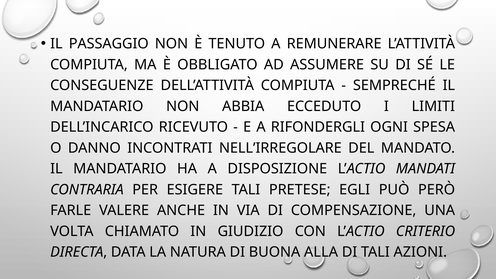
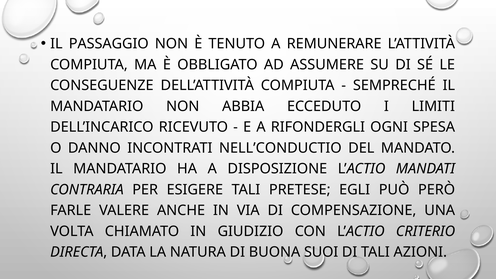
NELL’IRREGOLARE: NELL’IRREGOLARE -> NELL’CONDUCTIO (280, 148)
ALLA: ALLA -> SUOI (321, 252)
